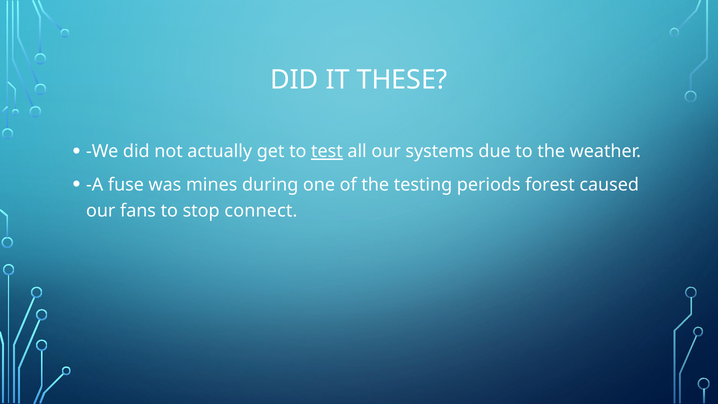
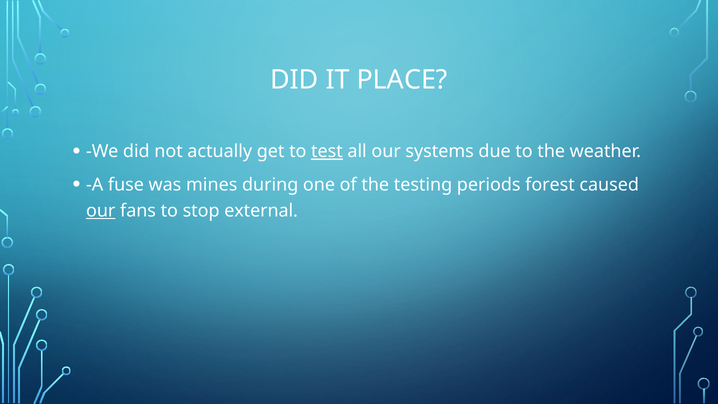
THESE: THESE -> PLACE (402, 80)
our underline: none -> present (101, 211)
connect: connect -> external (261, 211)
